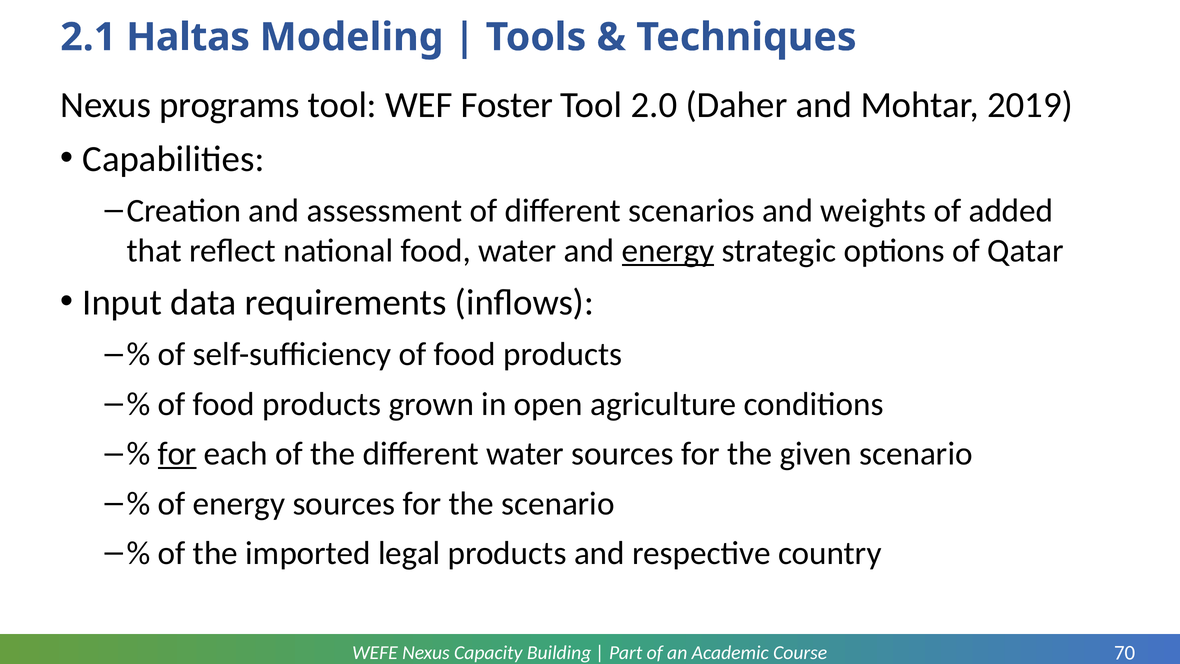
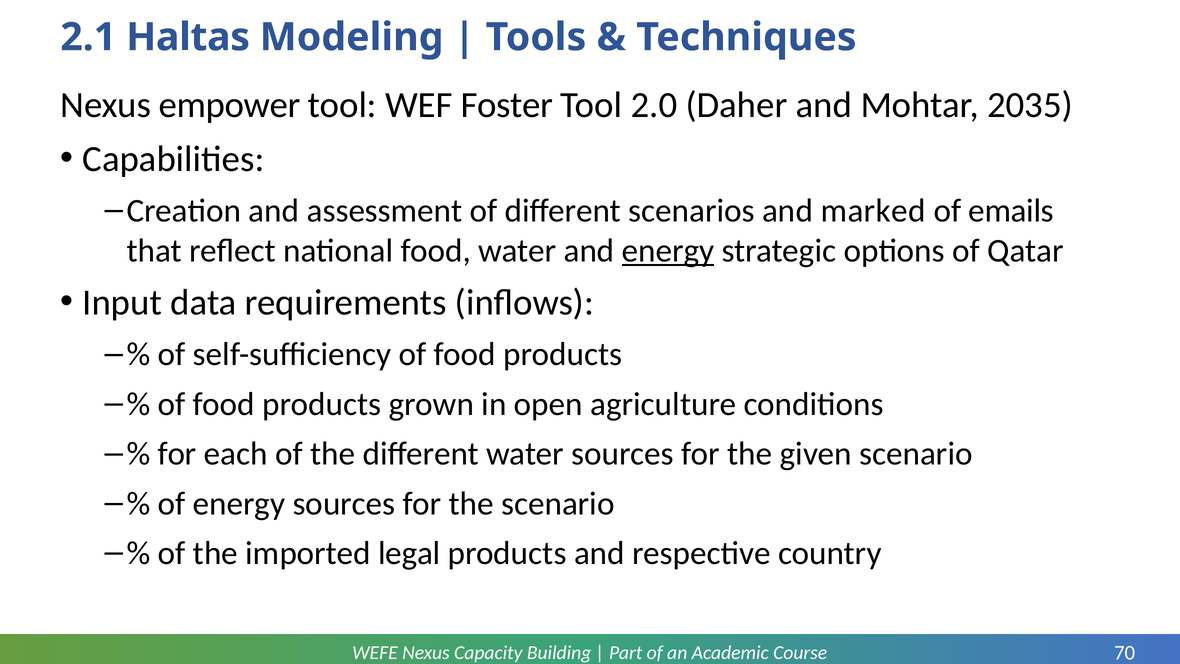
programs: programs -> empower (230, 105)
2019: 2019 -> 2035 (1030, 105)
weights: weights -> marked (873, 211)
added: added -> emails (1011, 211)
for underline: present -> none (177, 454)
